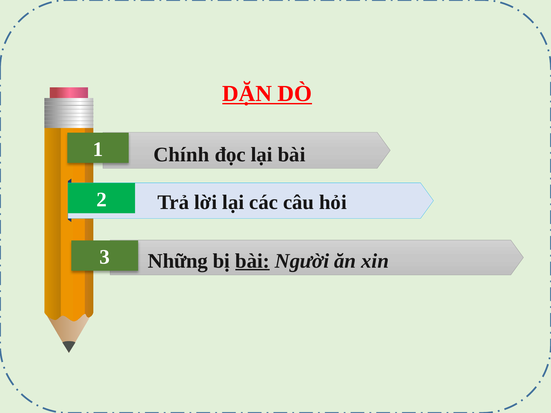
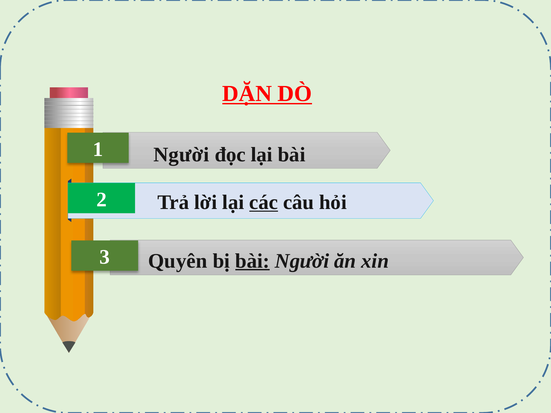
1 Chính: Chính -> Người (181, 155)
các underline: none -> present (264, 202)
Những: Những -> Quyên (178, 261)
